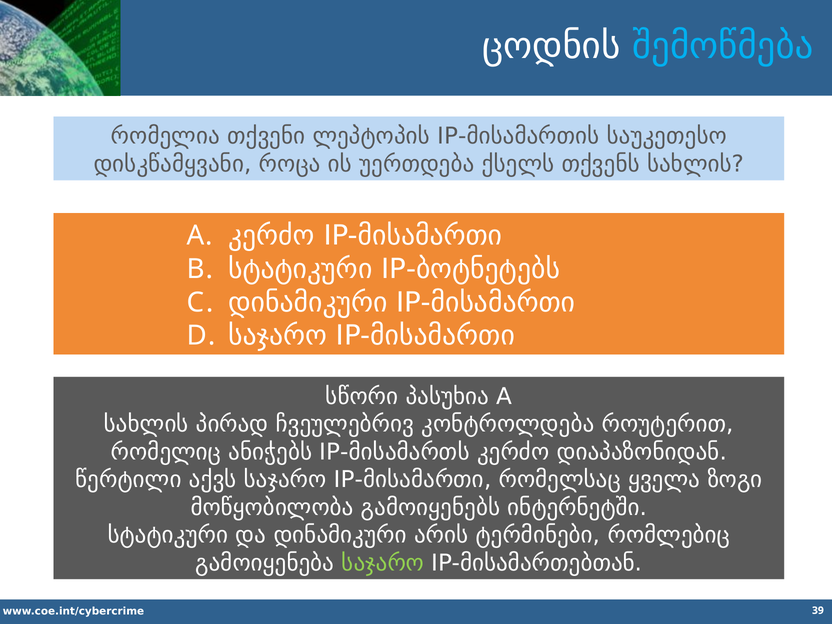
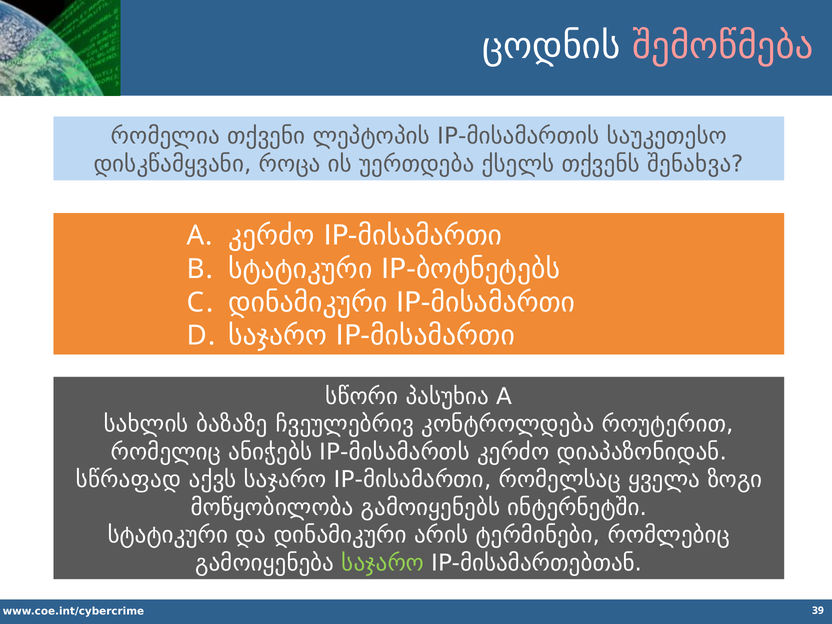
შემოწმება colour: light blue -> pink (723, 46)
თქვენს სახლის: სახლის -> შენახვა (695, 164)
პირად: პირად -> ბაზაზე (232, 424)
წერტილი: წერტილი -> სწრაფად (128, 480)
